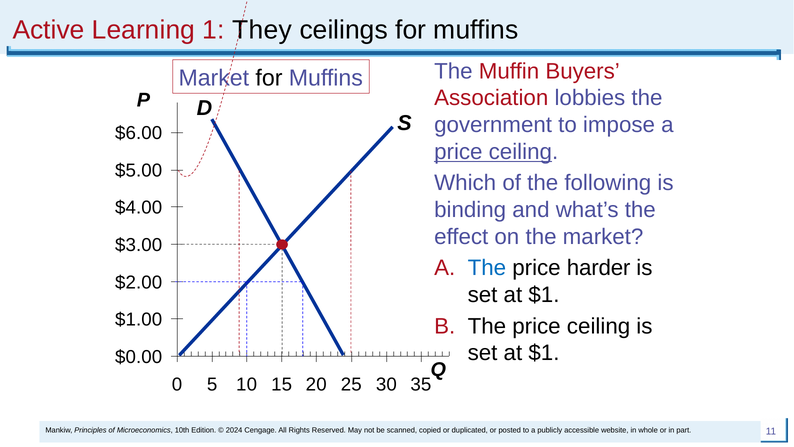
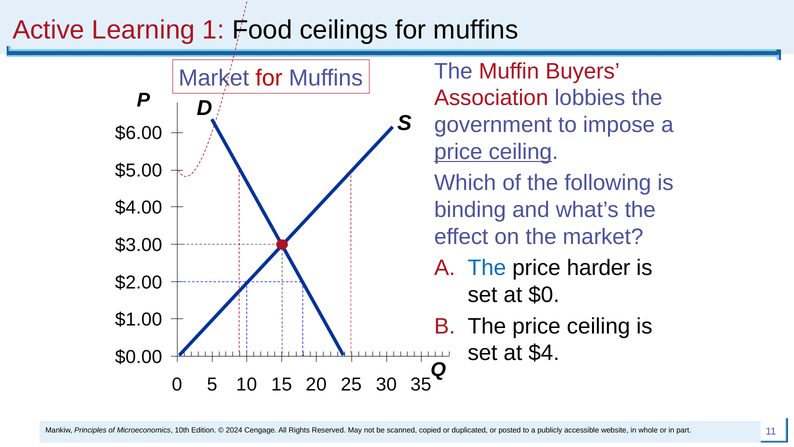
They: They -> Food (262, 30)
for colour: black -> red (269, 78)
$1: $1 -> $0 (544, 295)
$1: $1 -> $4 (544, 353)
